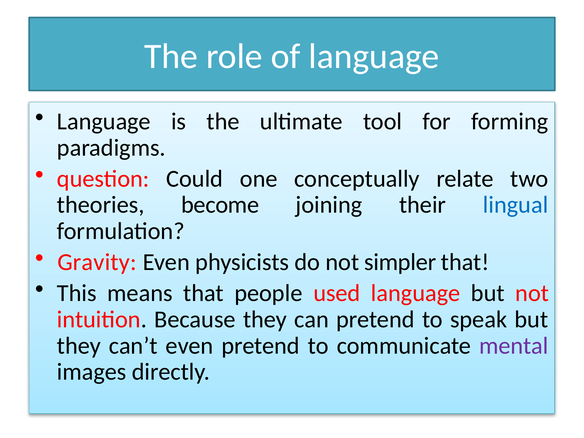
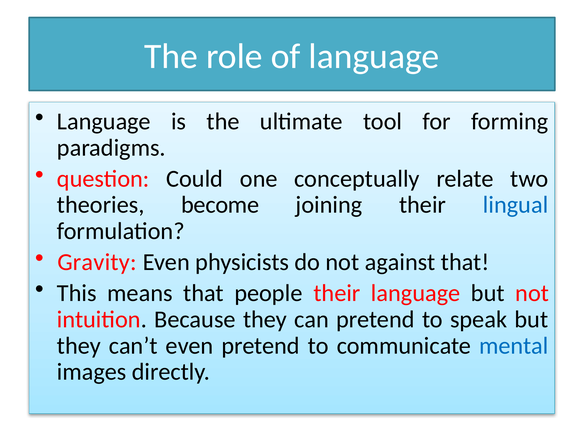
simpler: simpler -> against (400, 262)
people used: used -> their (337, 293)
mental colour: purple -> blue (514, 346)
